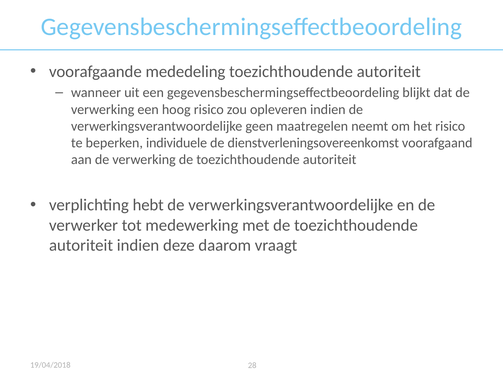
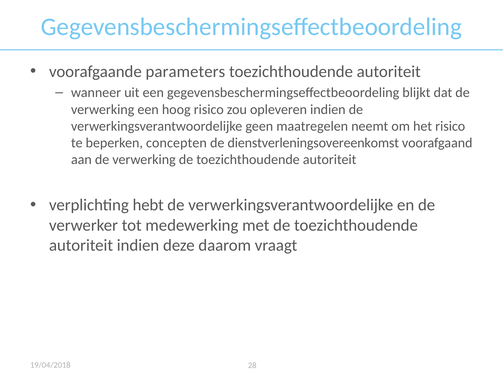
mededeling: mededeling -> parameters (185, 72)
individuele: individuele -> concepten (176, 143)
